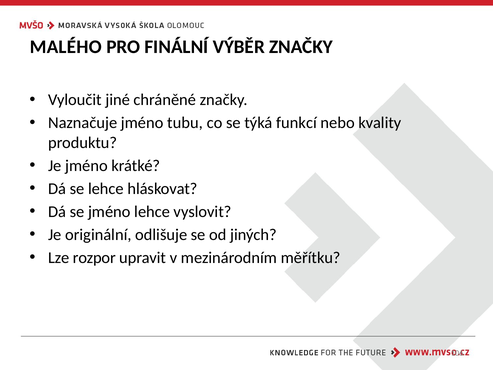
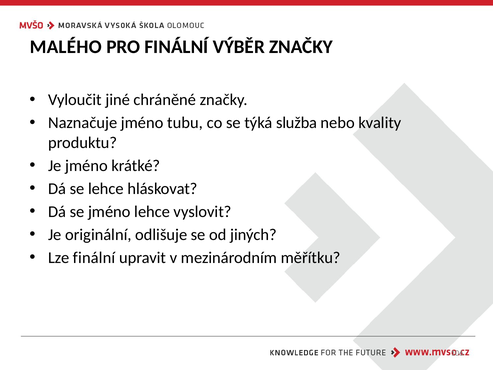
funkcí: funkcí -> služba (297, 123)
Lze rozpor: rozpor -> finální (94, 257)
